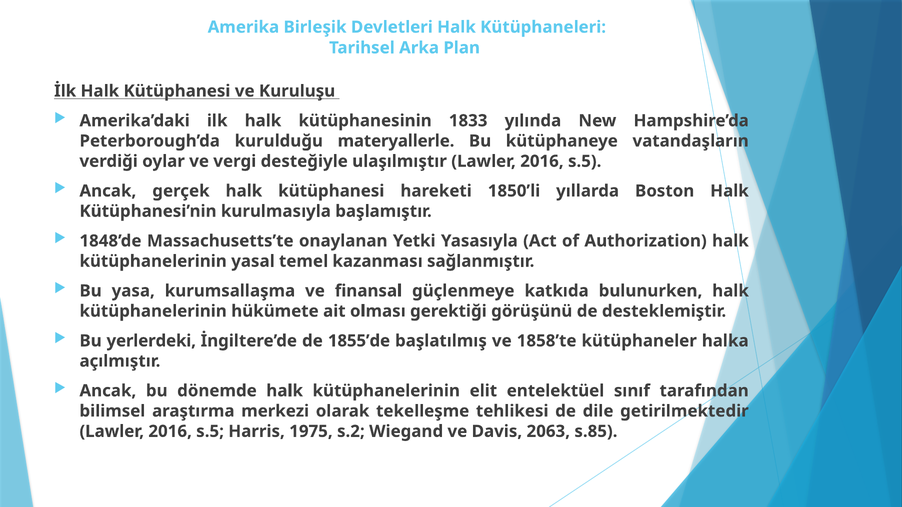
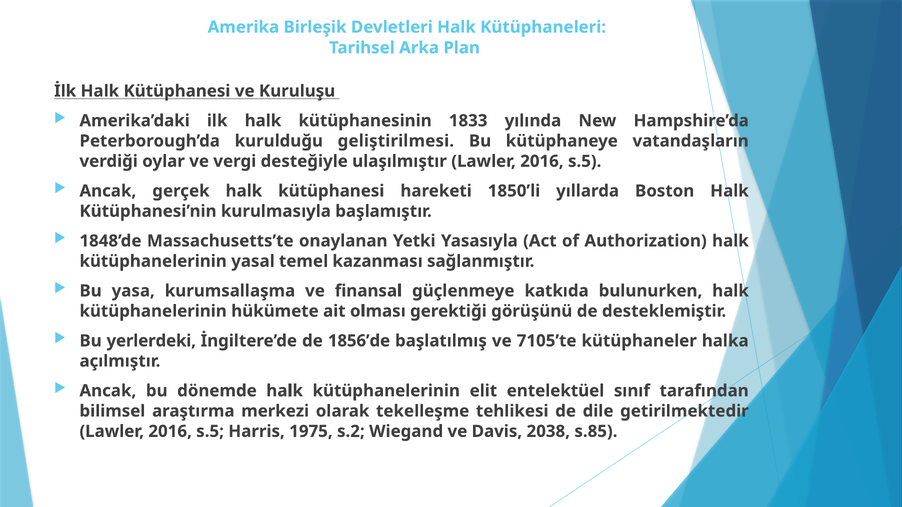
materyallerle: materyallerle -> geliştirilmesi (396, 141)
1855’de: 1855’de -> 1856’de (359, 341)
1858’te: 1858’te -> 7105’te (547, 341)
2063: 2063 -> 2038 (548, 432)
